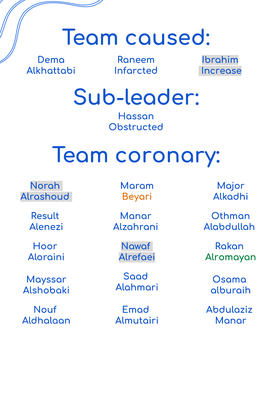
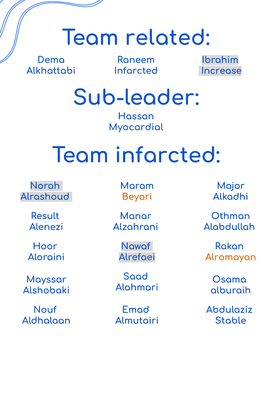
caused: caused -> related (167, 38)
Obstructed: Obstructed -> Myocardial (136, 127)
Team coronary: coronary -> infarcted (167, 156)
Alromayan colour: green -> orange (231, 257)
Manar: Manar -> Stable (231, 321)
